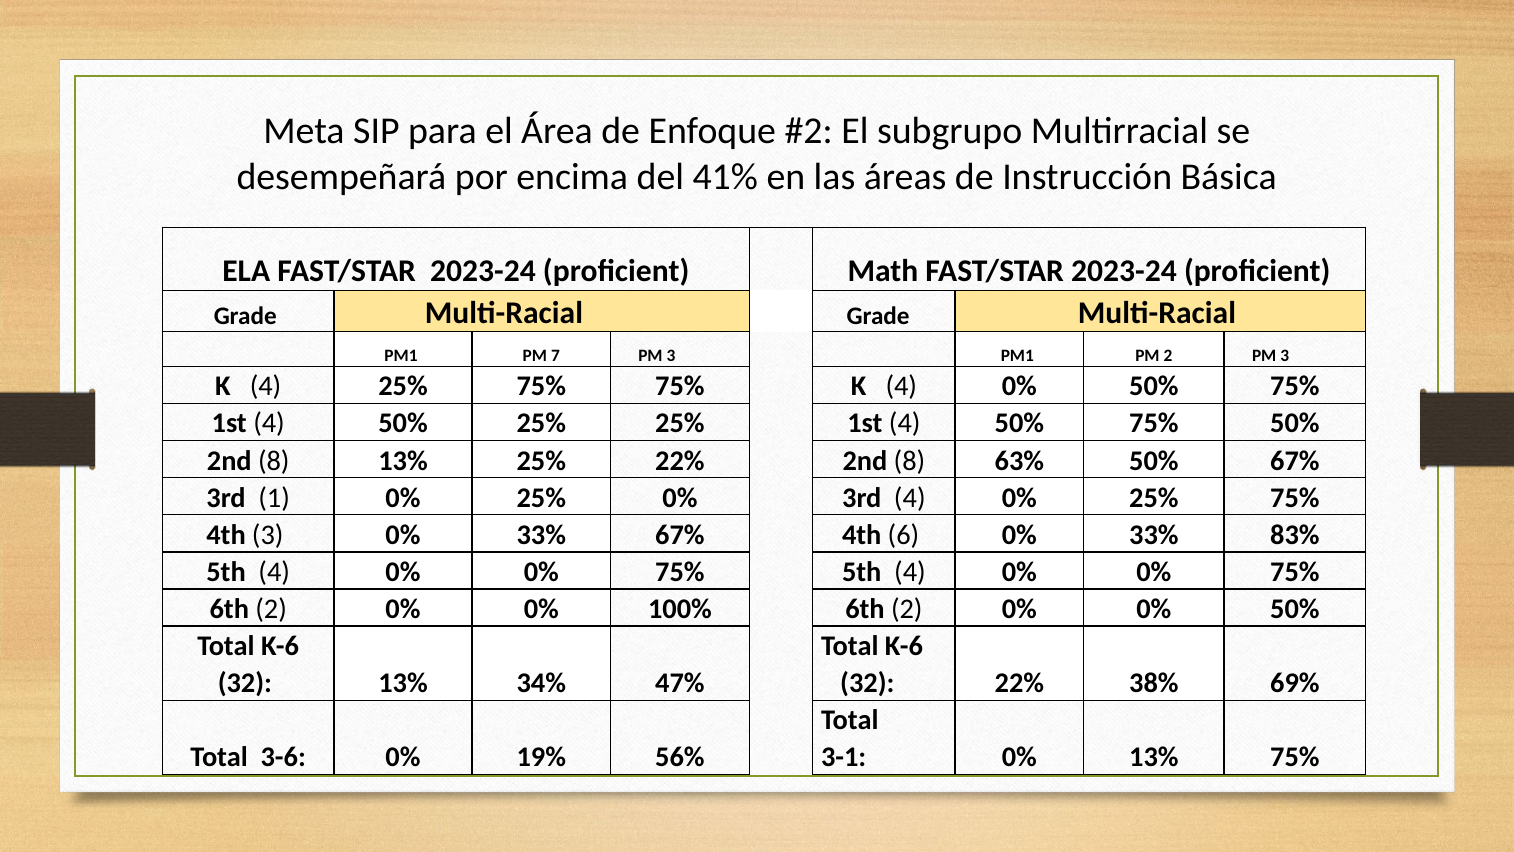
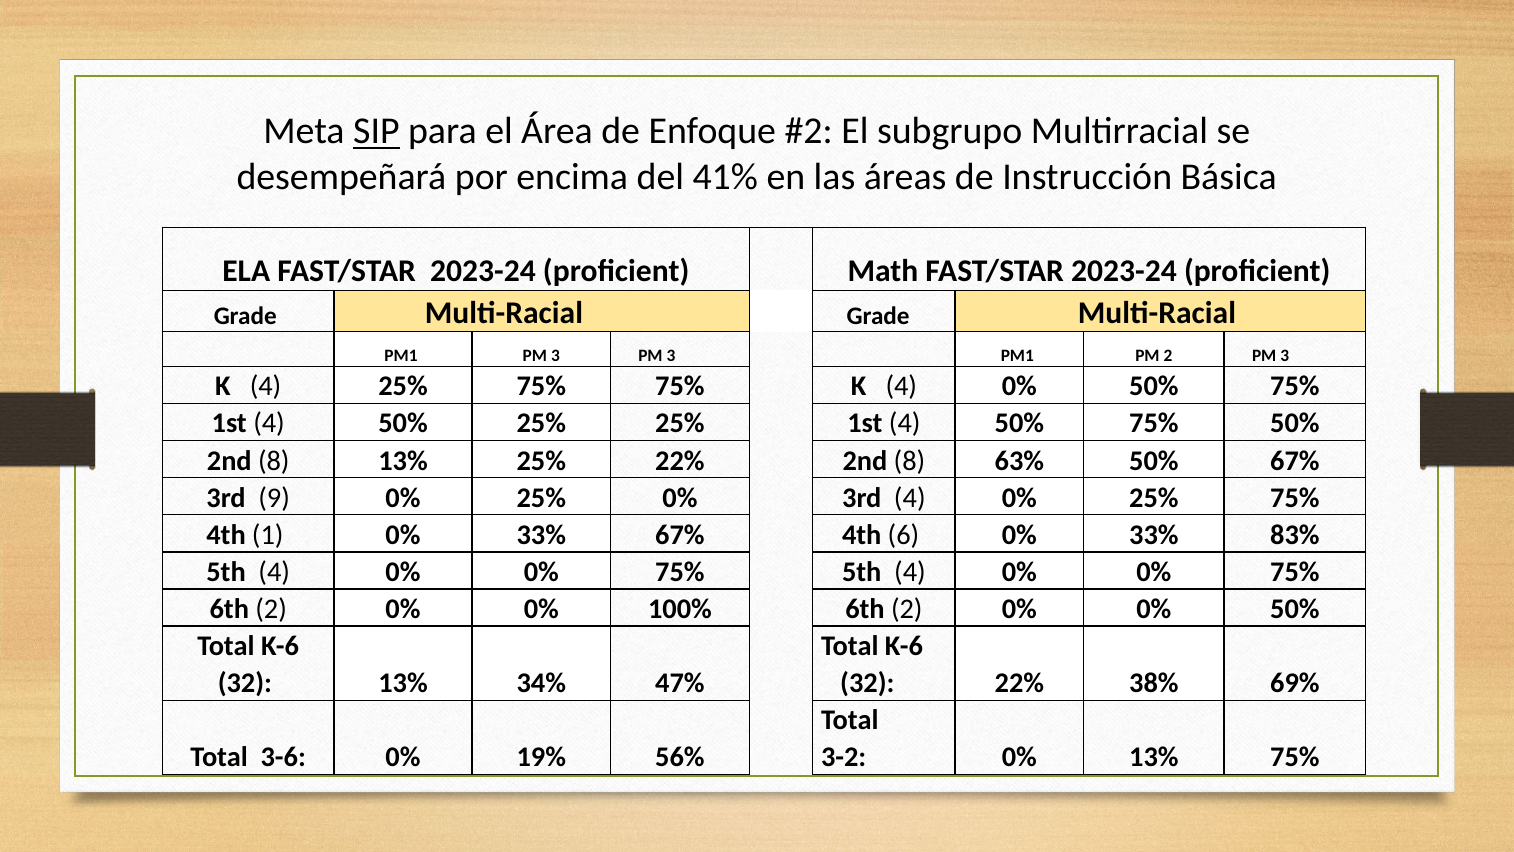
SIP underline: none -> present (376, 131)
PM1 PM 7: 7 -> 3 (555, 356)
1: 1 -> 9 (274, 498)
4th 3: 3 -> 1 (268, 535)
3-1: 3-1 -> 3-2 (844, 757)
